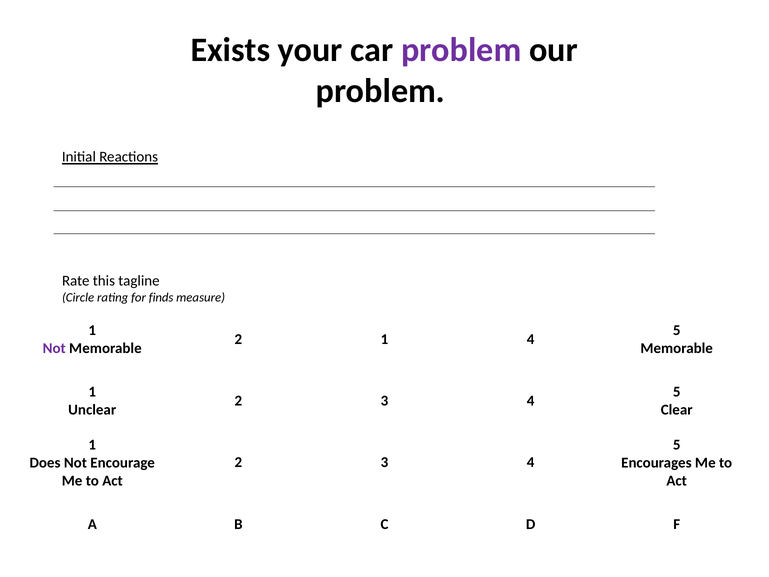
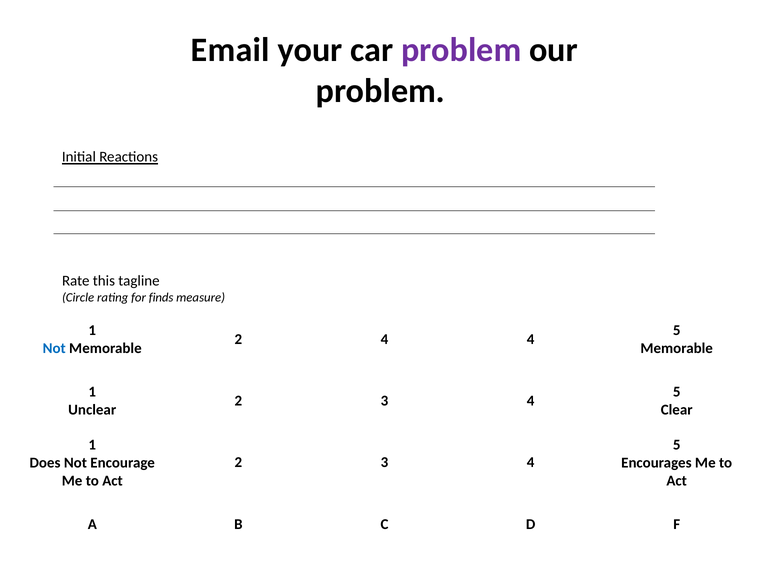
Exists: Exists -> Email (230, 50)
2 1: 1 -> 4 (384, 339)
Not colour: purple -> blue (54, 348)
